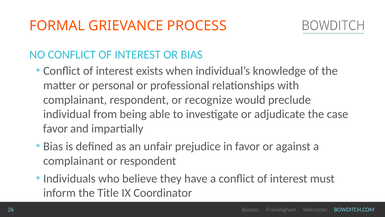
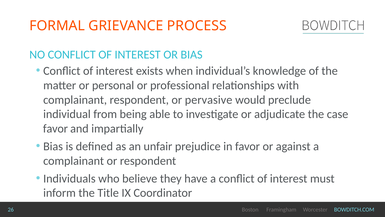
recognize: recognize -> pervasive (209, 100)
